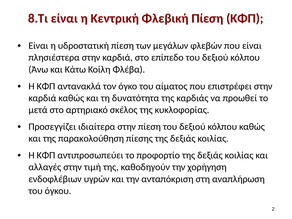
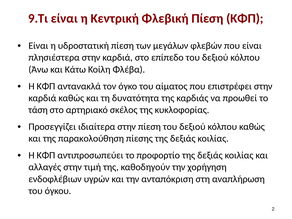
8.Τι: 8.Τι -> 9.Τι (38, 18)
μετά: μετά -> τάση (38, 110)
